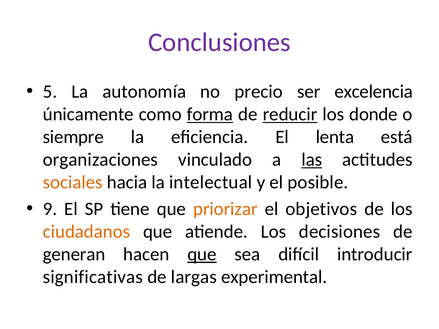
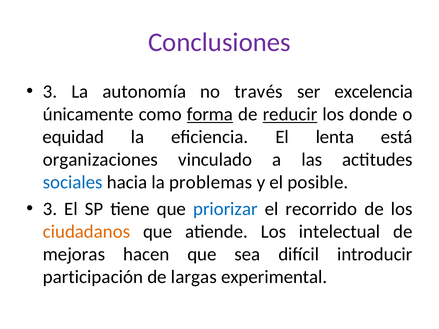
5: 5 -> 3 (50, 92)
precio: precio -> través (259, 92)
siempre: siempre -> equidad (73, 137)
las underline: present -> none (312, 160)
sociales colour: orange -> blue (73, 182)
intelectual: intelectual -> problemas (211, 182)
9: 9 -> 3 (50, 209)
priorizar colour: orange -> blue (225, 209)
objetivos: objetivos -> recorrido (321, 209)
decisiones: decisiones -> intelectual (340, 232)
generan: generan -> mejoras (74, 254)
que underline: present -> none (202, 254)
significativas: significativas -> participación (93, 277)
